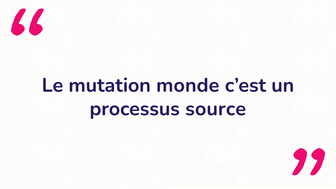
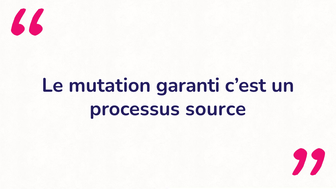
monde: monde -> garanti (188, 85)
